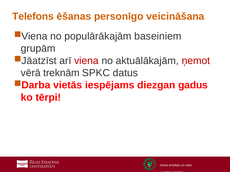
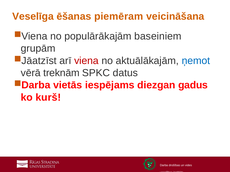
Telefons: Telefons -> Veselīga (33, 16)
personīgo: personīgo -> piemēram (119, 16)
ņemot colour: red -> blue (196, 61)
tērpi: tērpi -> kurš (48, 98)
